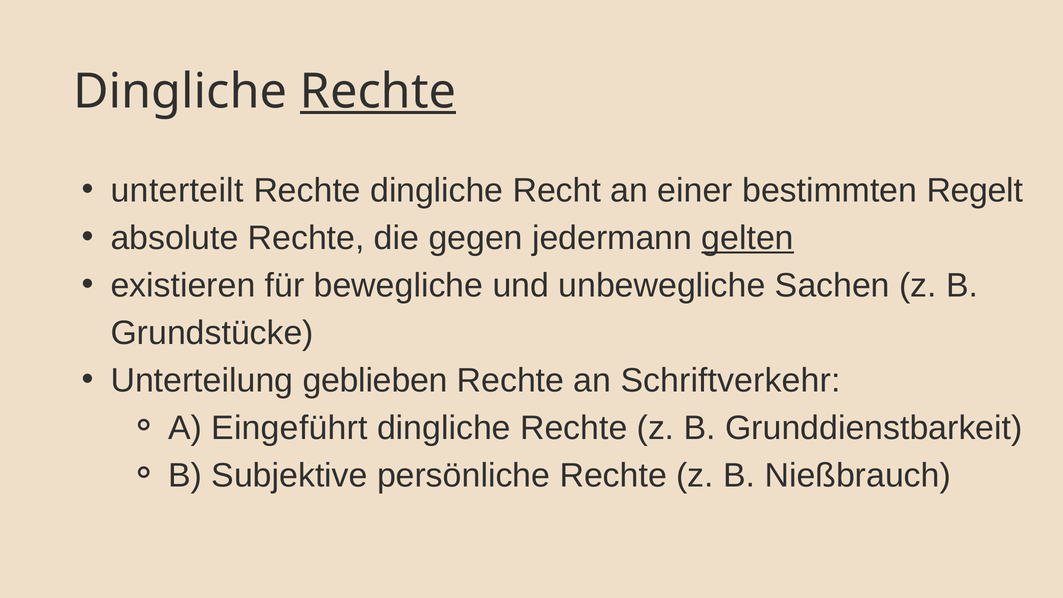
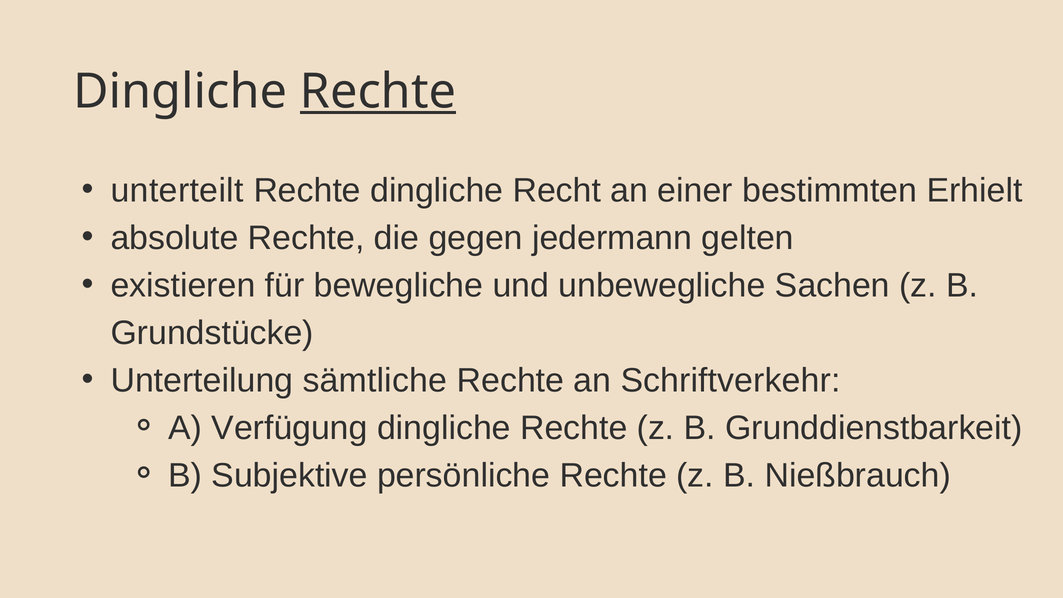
Regelt: Regelt -> Erhielt (975, 190)
gelten underline: present -> none (748, 238)
geblieben: geblieben -> sämtliche (375, 381)
Eingeführt: Eingeführt -> Verfügung (290, 428)
